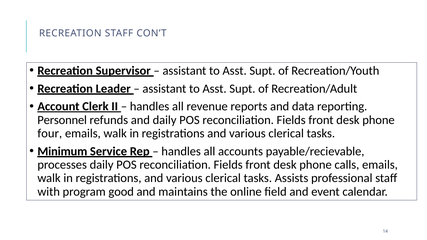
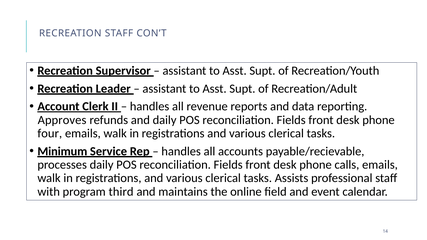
Personnel: Personnel -> Approves (62, 120)
good: good -> third (121, 192)
